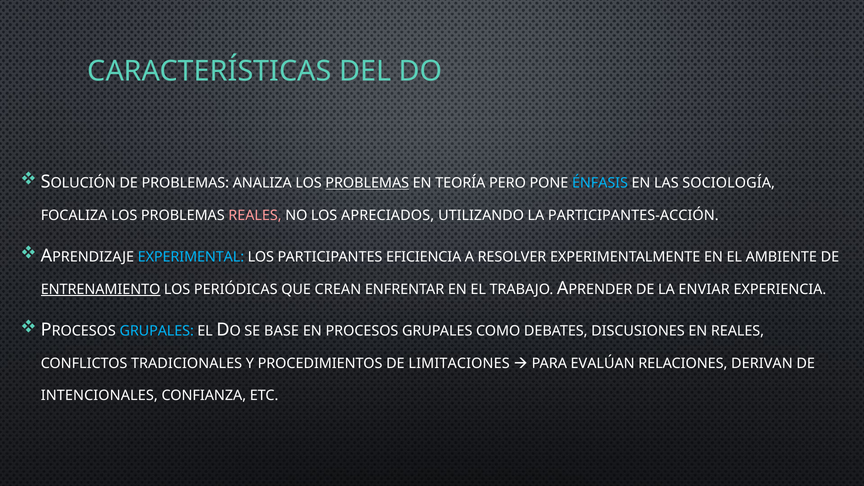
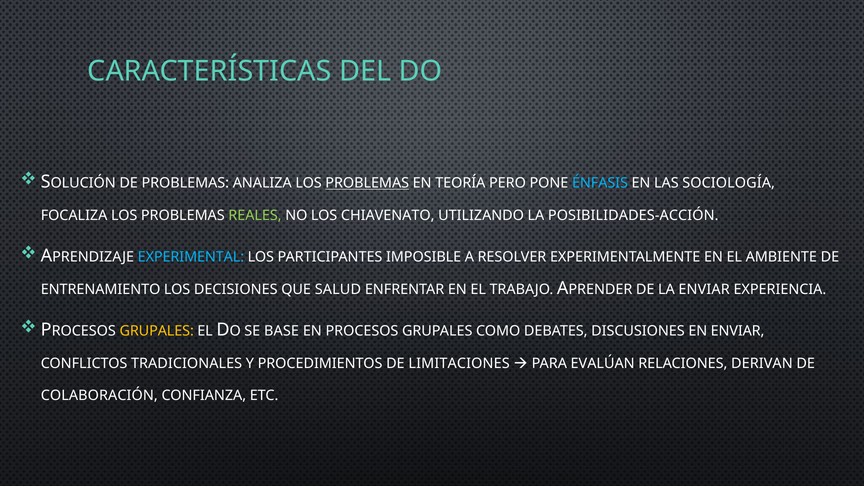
REALES colour: pink -> light green (255, 215)
APRECIADOS: APRECIADOS -> CHIAVENATO (388, 215)
PARTICIPANTES-ACCIÓN: PARTICIPANTES-ACCIÓN -> POSIBILIDADES-ACCIÓN (633, 215)
EFICIENCIA: EFICIENCIA -> IMPOSIBLE (424, 257)
ENTRENAMIENTO underline: present -> none (101, 289)
PERIÓDICAS: PERIÓDICAS -> DECISIONES (236, 289)
CREAN: CREAN -> SALUD (338, 289)
GRUPALES colour: light blue -> yellow (157, 331)
EN REALES: REALES -> ENVIAR (738, 331)
INTENCIONALES: INTENCIONALES -> COLABORACIÓN (99, 396)
